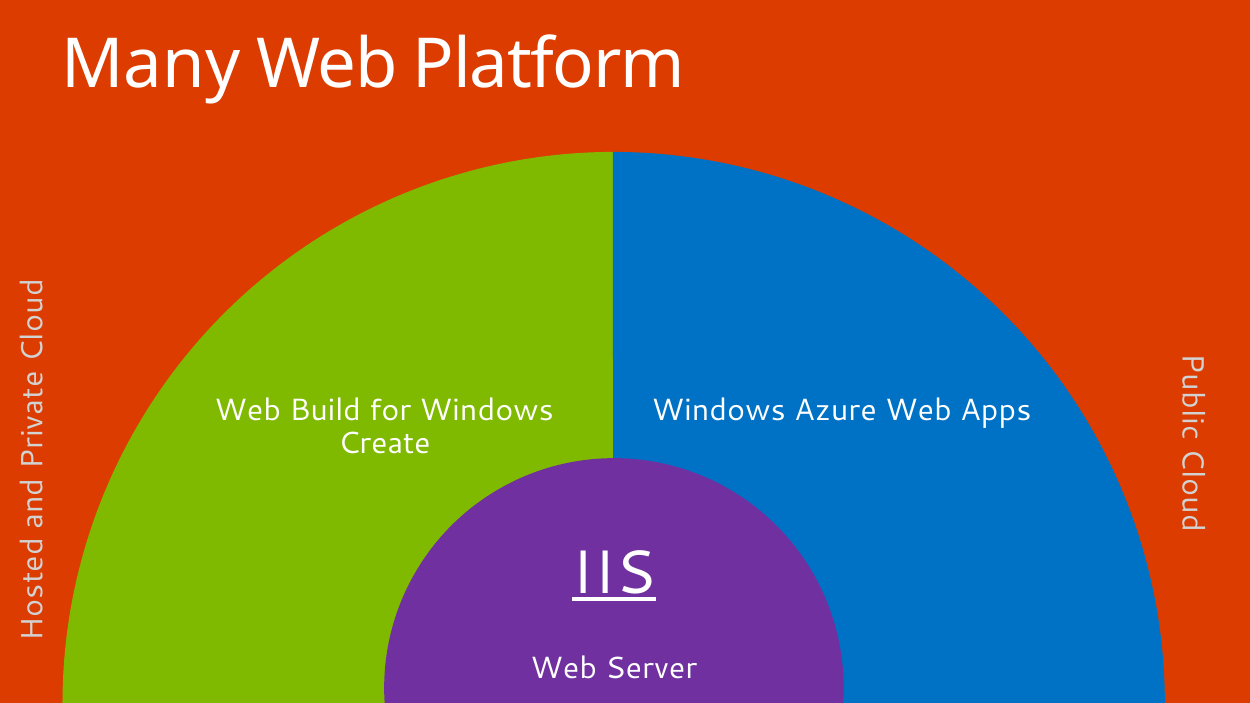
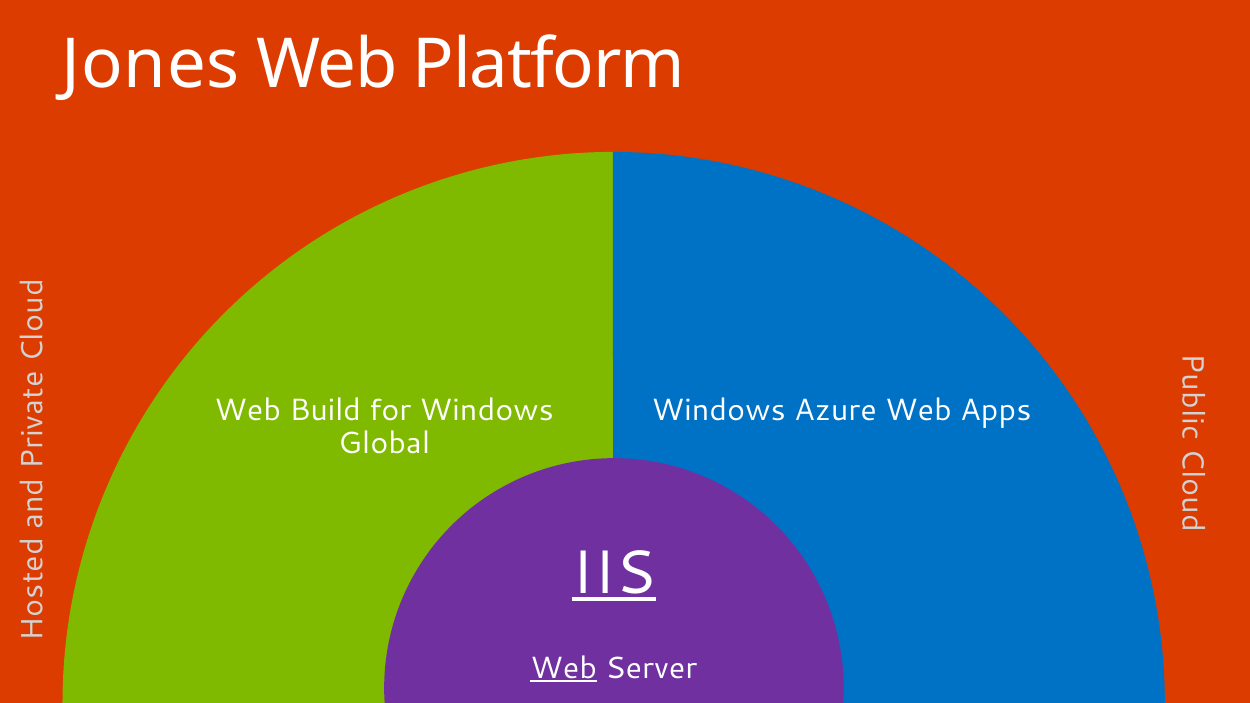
Many: Many -> Jones (151, 64)
Create: Create -> Global (384, 443)
Web underline: none -> present (564, 668)
